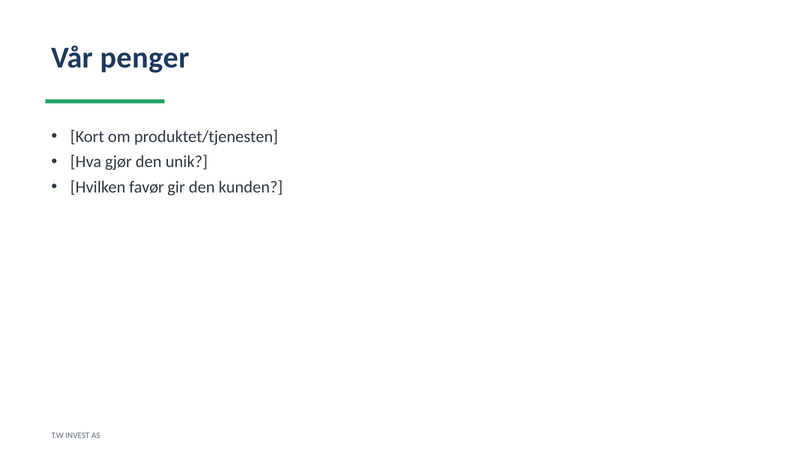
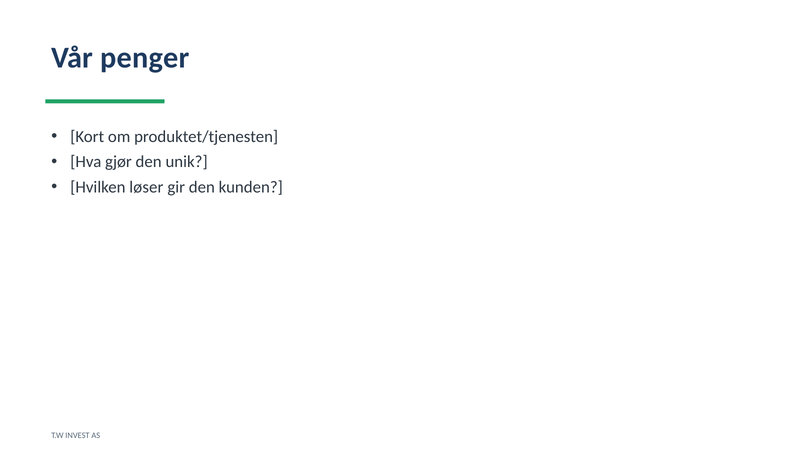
favør: favør -> løser (146, 187)
